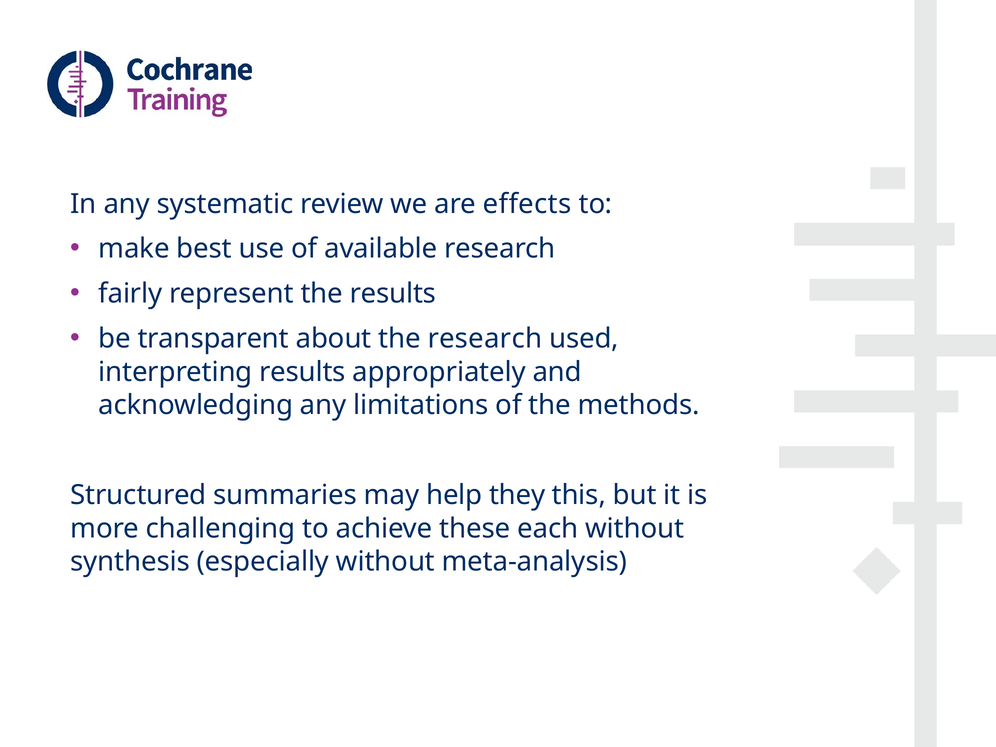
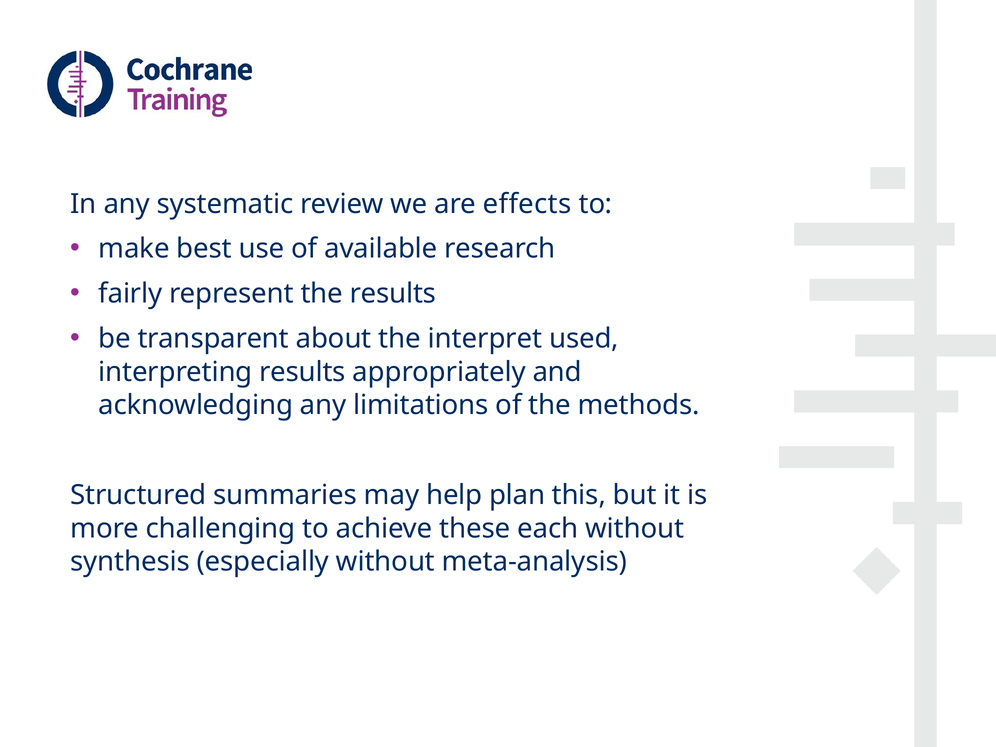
the research: research -> interpret (485, 339)
they: they -> plan (517, 495)
